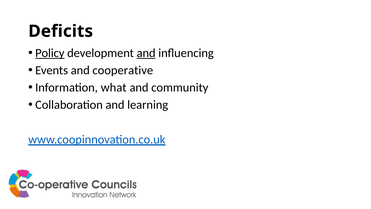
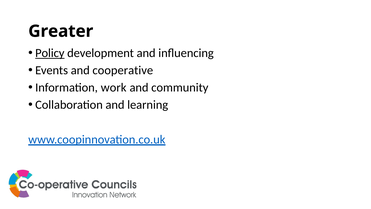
Deficits: Deficits -> Greater (61, 31)
and underline: present -> none (146, 53)
what: what -> work (114, 87)
